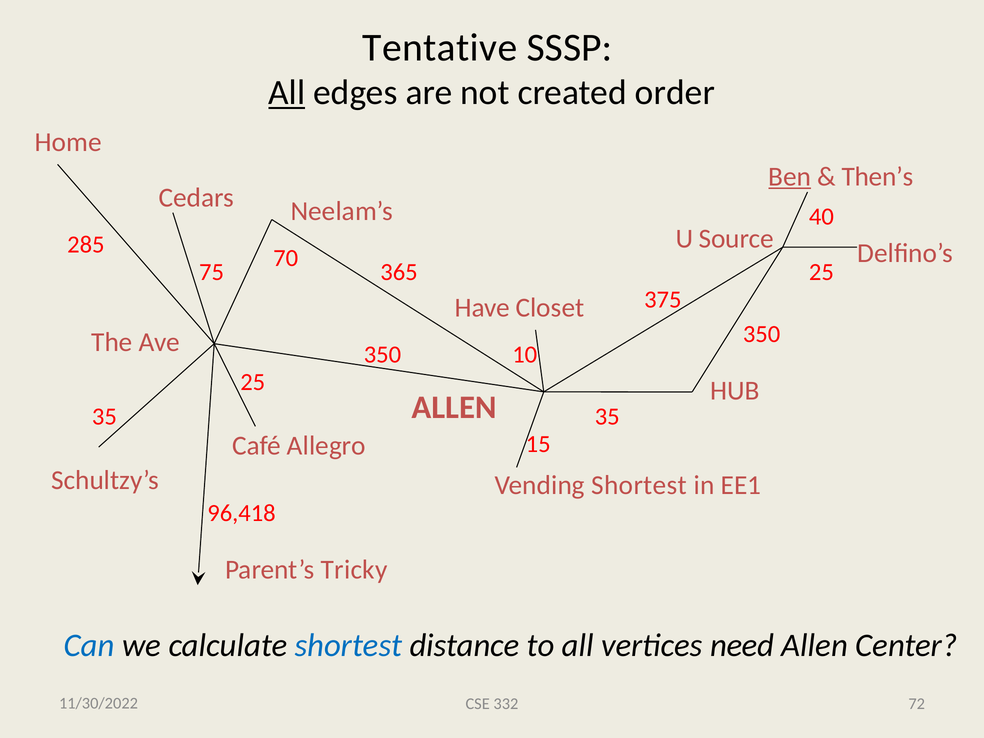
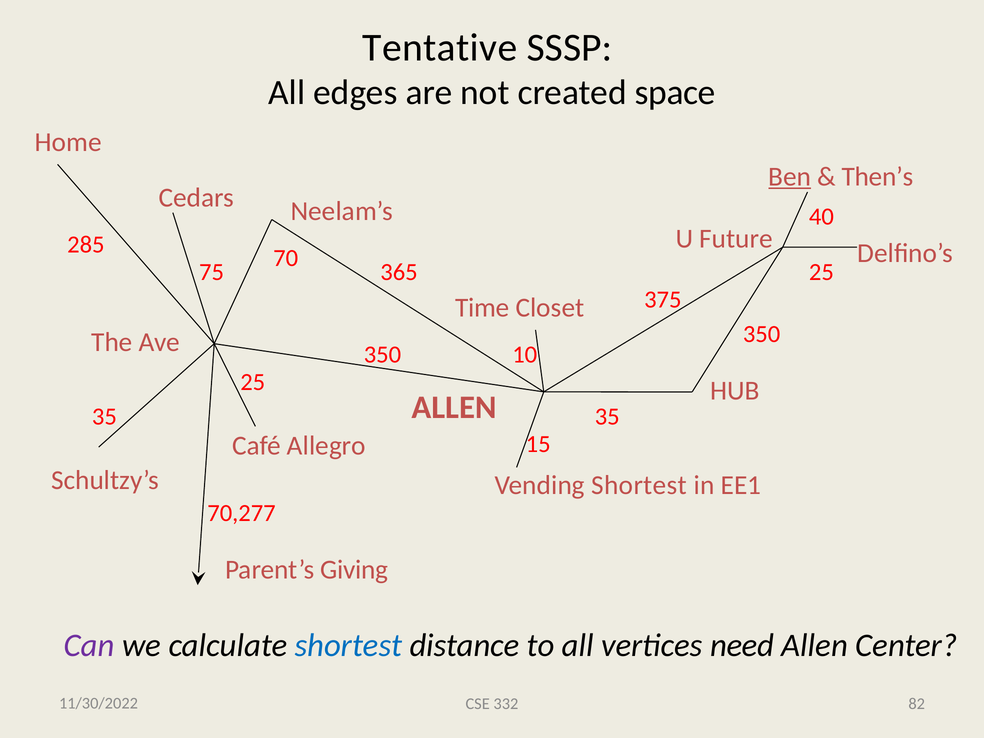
All underline: present -> none (287, 93)
order: order -> space (675, 93)
Source: Source -> Future (736, 239)
Have: Have -> Time (482, 308)
96,418: 96,418 -> 70,277 (241, 513)
Tricky: Tricky -> Giving (354, 570)
Can colour: blue -> purple (89, 646)
72: 72 -> 82 (917, 704)
